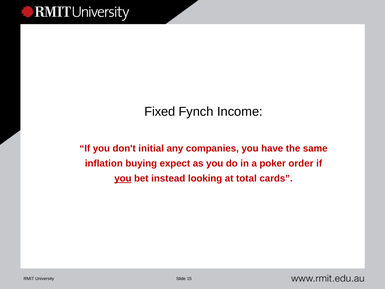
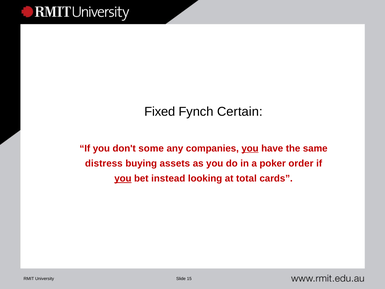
Income: Income -> Certain (240, 112)
initial: initial -> some (151, 148)
you underline: none -> present (250, 148)
inflation: inflation -> distress (104, 163)
expect: expect -> assets (175, 163)
